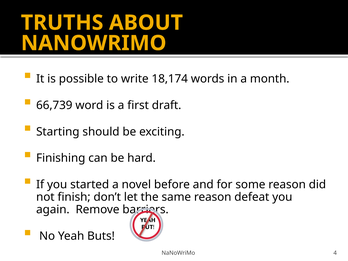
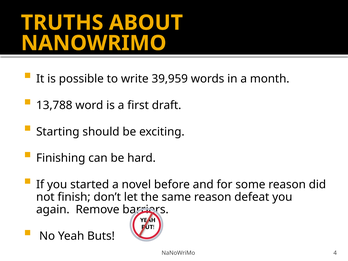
18,174: 18,174 -> 39,959 (170, 79)
66,739: 66,739 -> 13,788 (54, 105)
